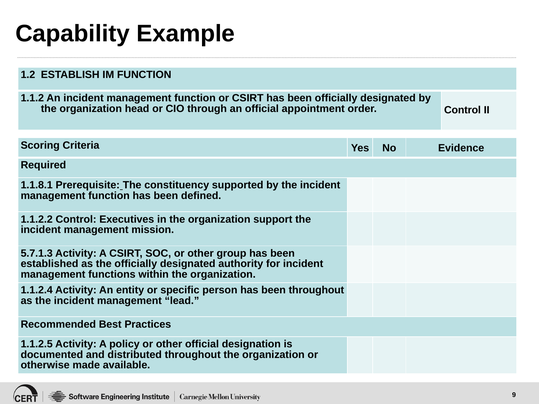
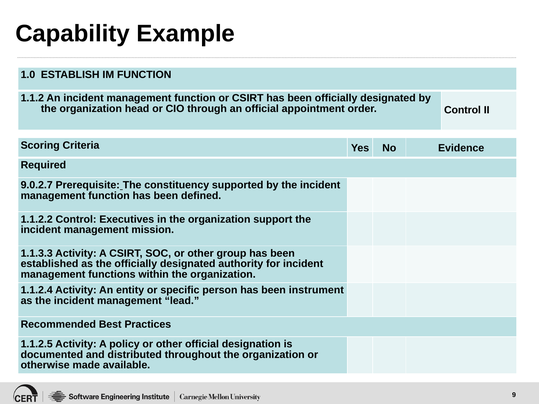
1.2: 1.2 -> 1.0 (28, 75)
1.1.8.1: 1.1.8.1 -> 9.0.2.7 (37, 185)
5.7.1.3: 5.7.1.3 -> 1.1.3.3 (37, 253)
been throughout: throughout -> instrument (316, 290)
